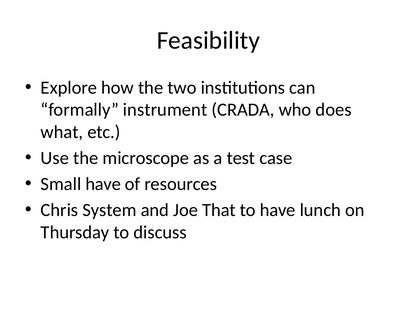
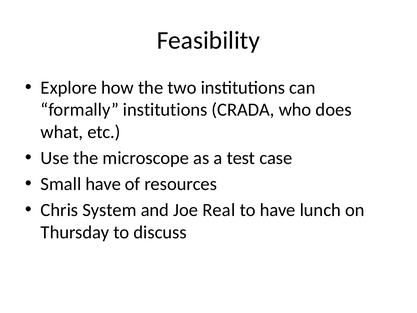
formally instrument: instrument -> institutions (165, 110)
That: That -> Real (219, 210)
